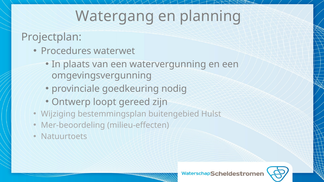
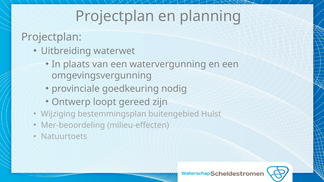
Watergang: Watergang -> Projectplan (115, 16)
Procedures: Procedures -> Uitbreiding (66, 51)
